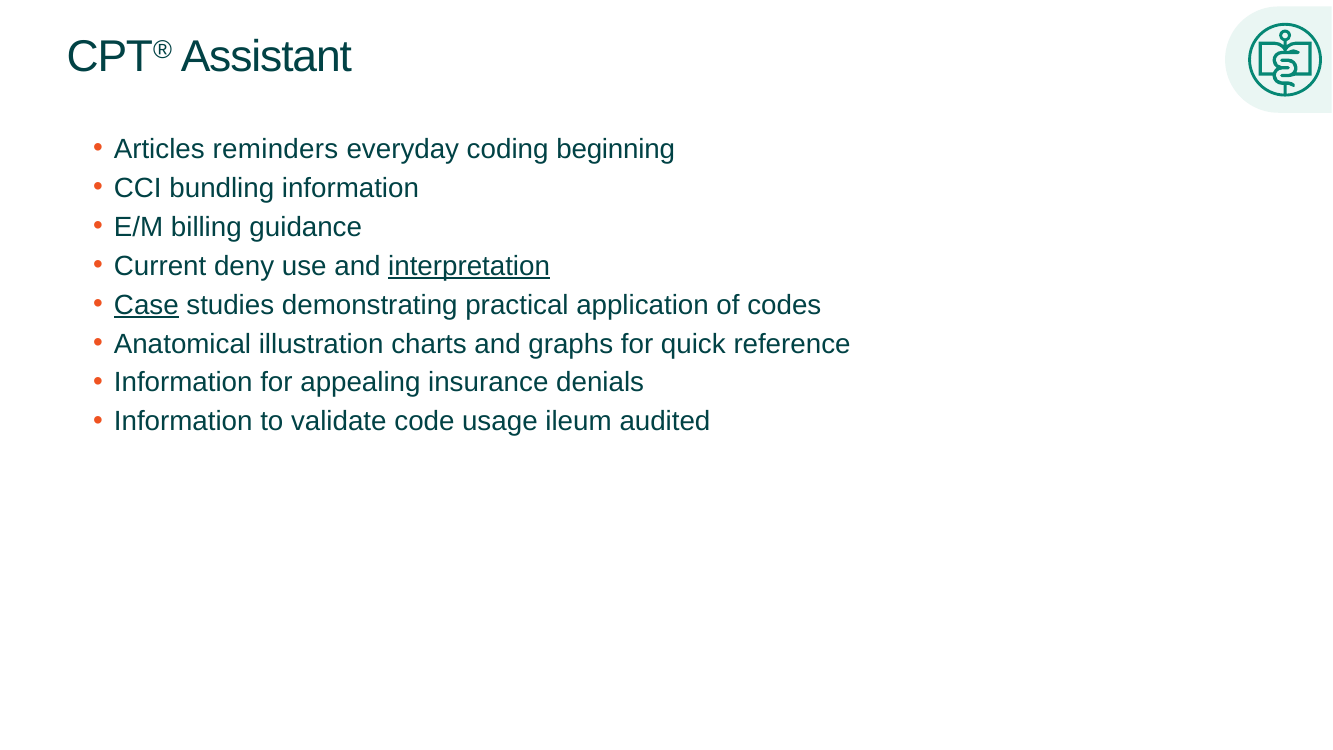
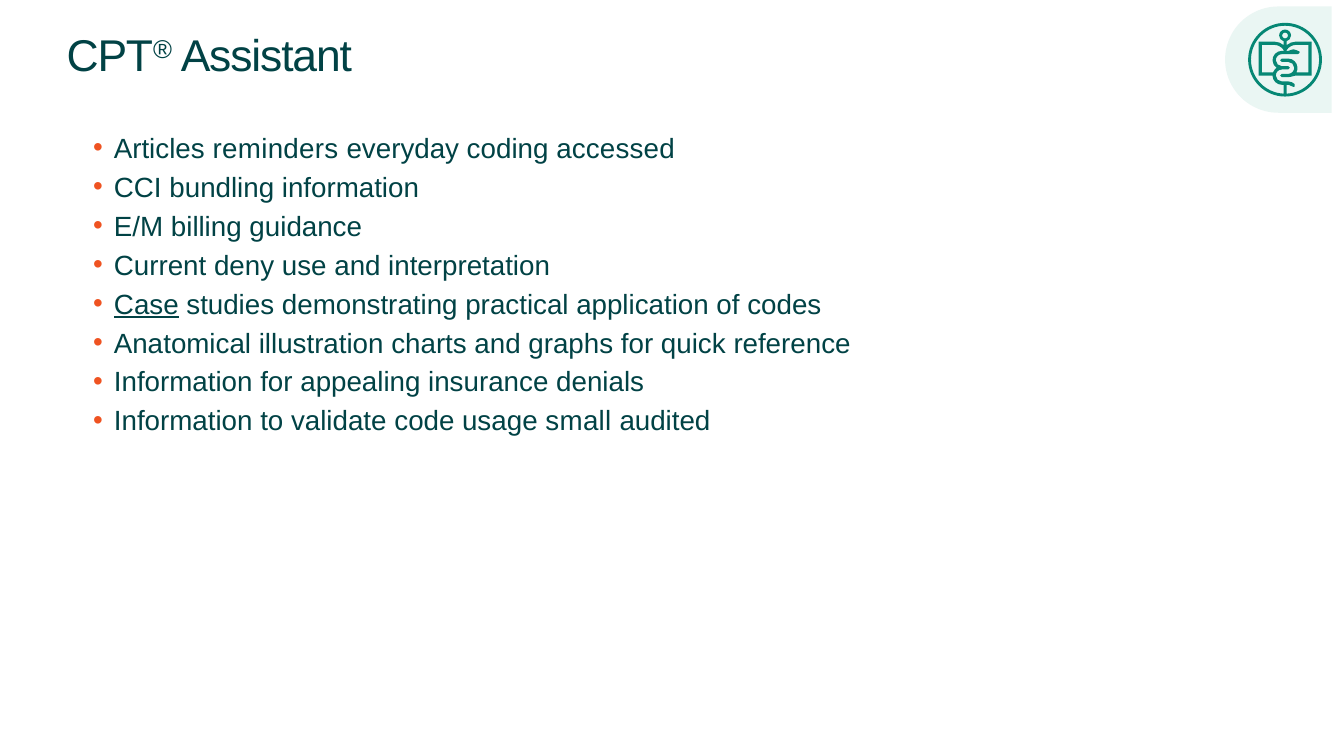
beginning: beginning -> accessed (616, 149)
interpretation underline: present -> none (469, 266)
ileum: ileum -> small (578, 422)
